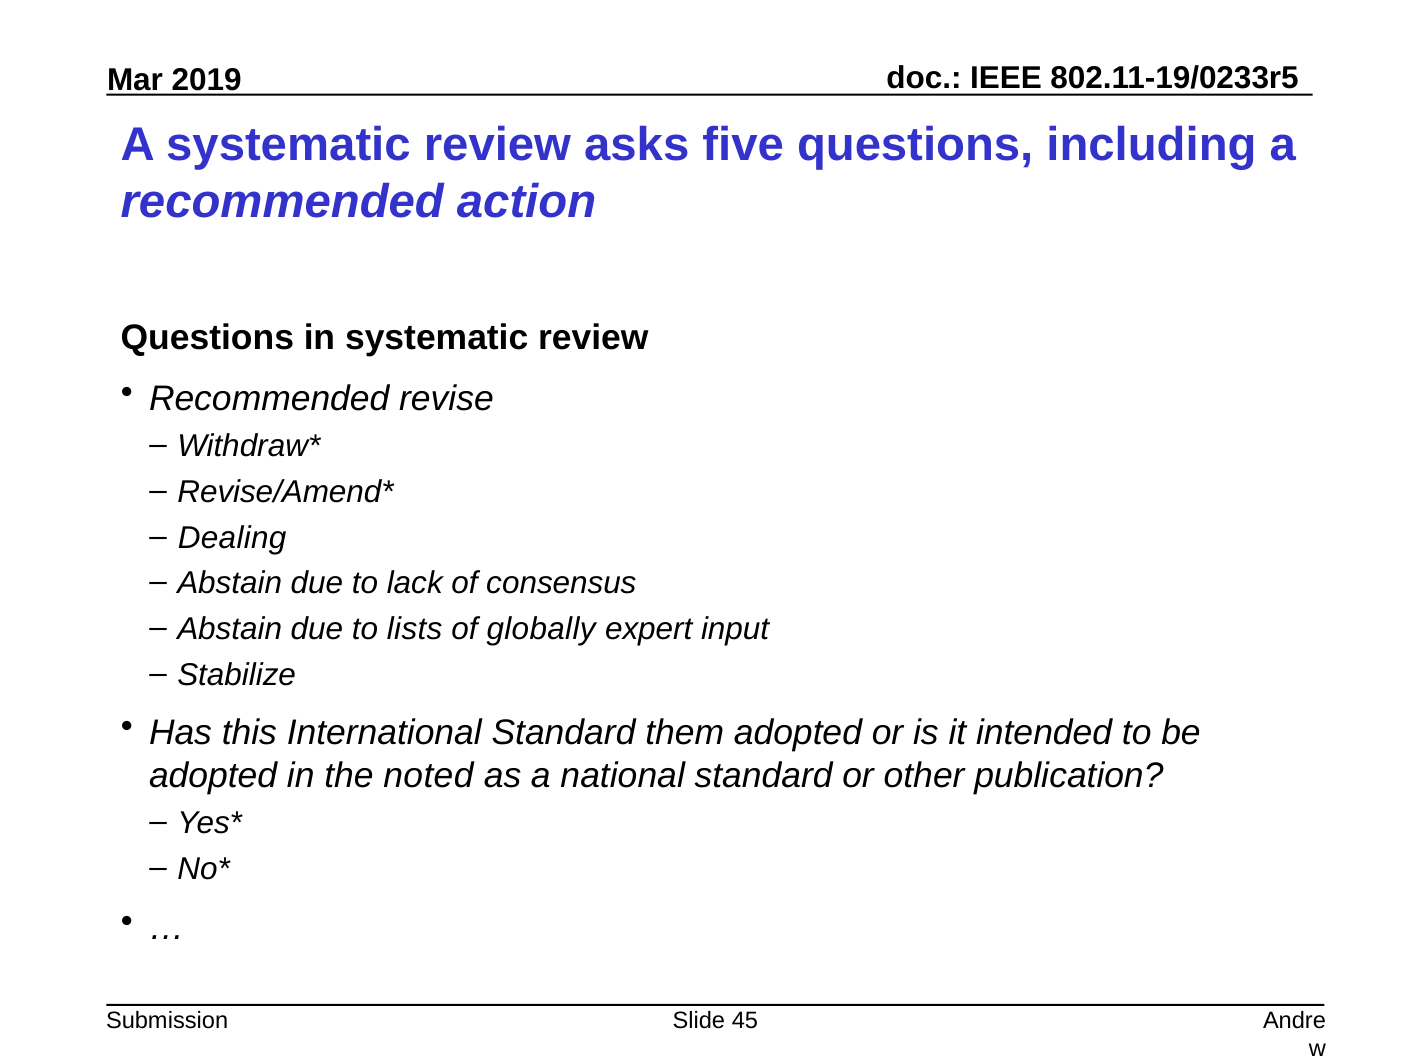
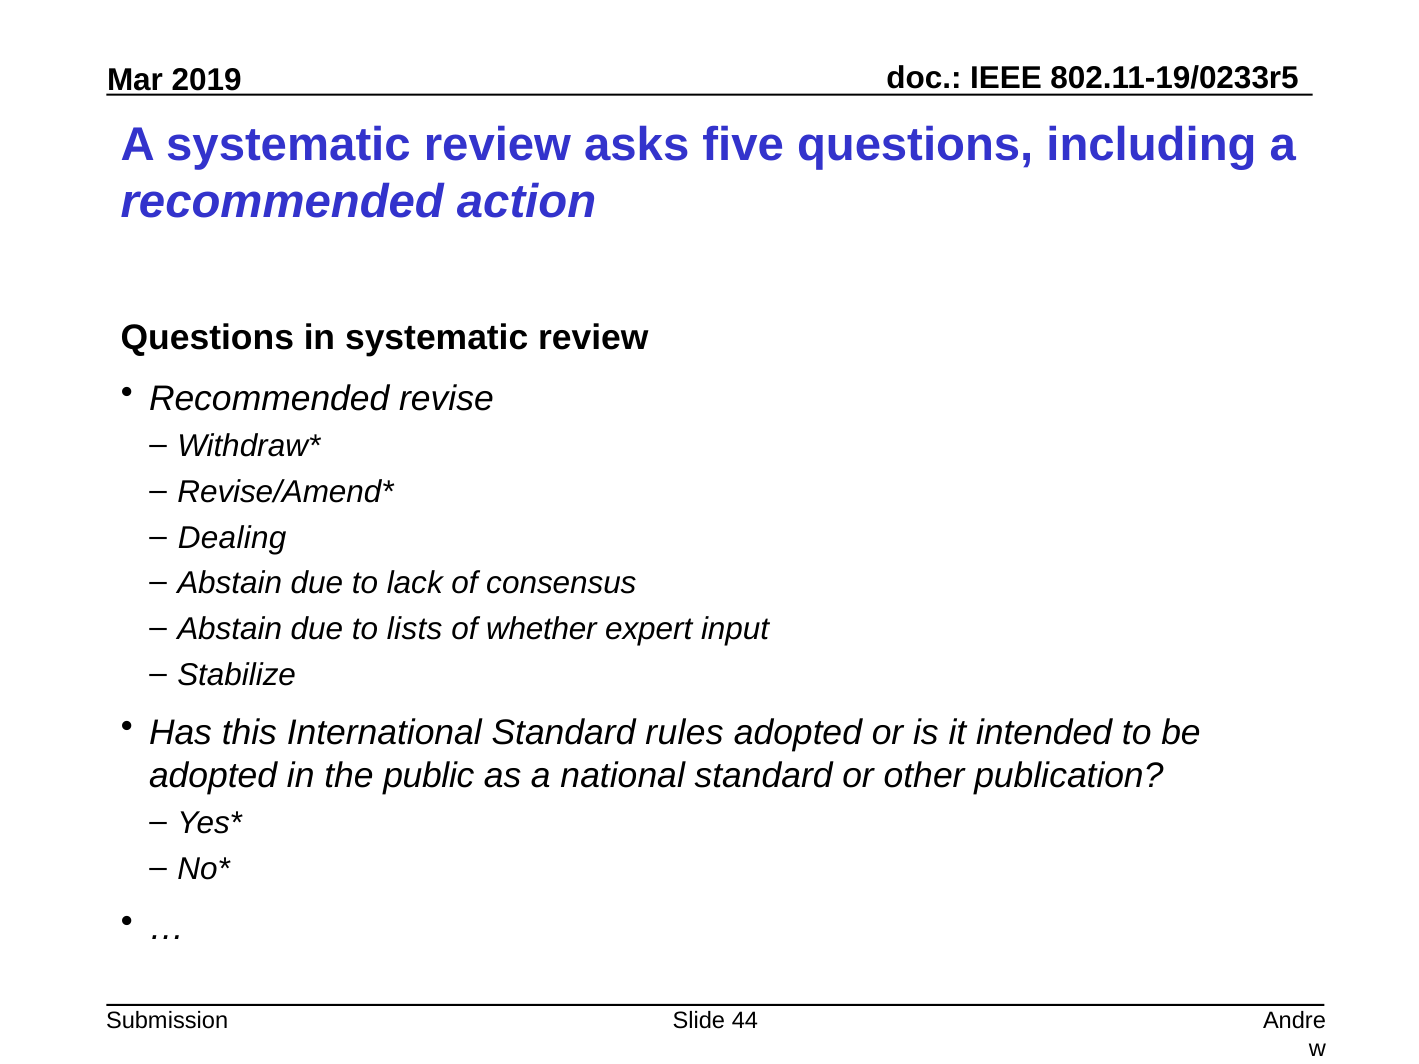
globally: globally -> whether (541, 629)
them: them -> rules (685, 733)
noted: noted -> public (429, 776)
45: 45 -> 44 (745, 1021)
